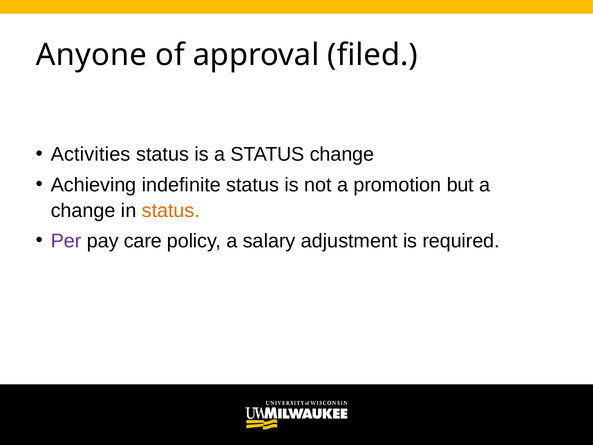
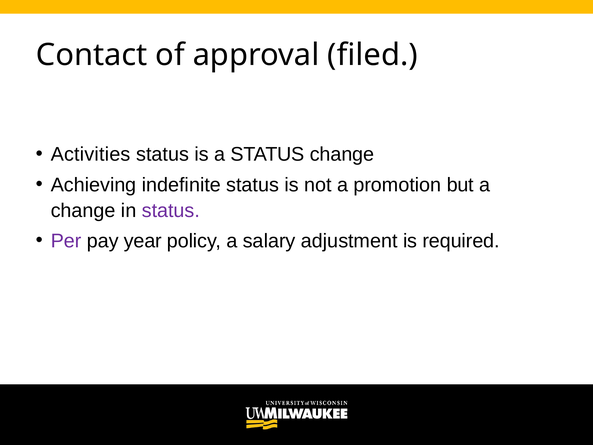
Anyone: Anyone -> Contact (92, 55)
status colour: orange -> purple (171, 210)
care: care -> year (143, 241)
